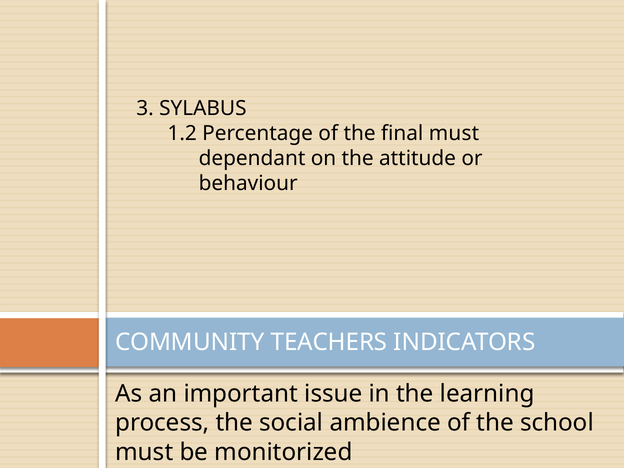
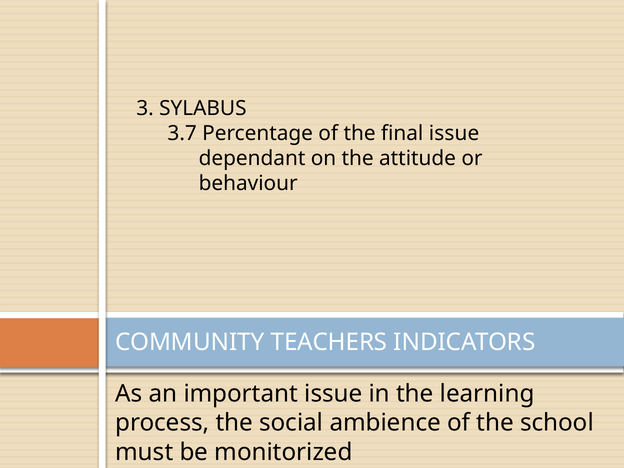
1.2: 1.2 -> 3.7 (182, 133)
final must: must -> issue (454, 133)
